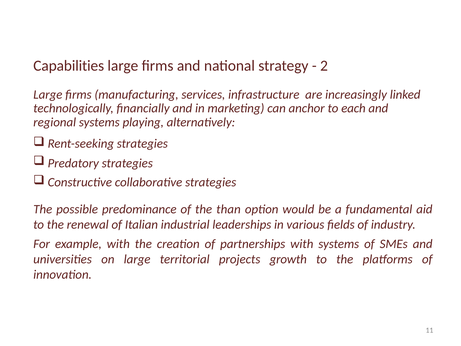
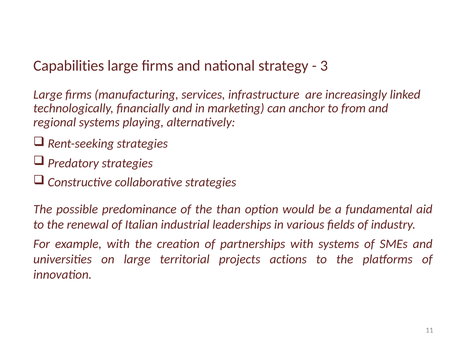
2: 2 -> 3 (324, 66)
each: each -> from (353, 108)
growth: growth -> actions (288, 259)
